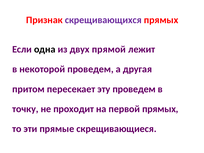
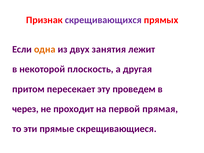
одна colour: black -> orange (45, 49)
прямой: прямой -> занятия (109, 49)
некоторой проведем: проведем -> плоскость (90, 69)
точку: точку -> через (25, 109)
первой прямых: прямых -> прямая (160, 109)
